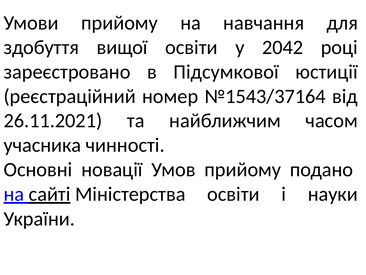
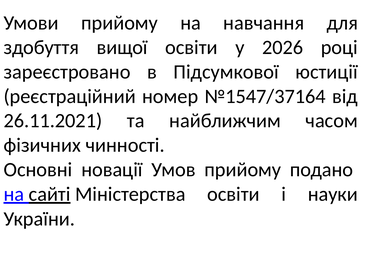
2042: 2042 -> 2026 (283, 47)
№1543/37164: №1543/37164 -> №1547/37164 (265, 96)
учасника: учасника -> фізичних (42, 145)
